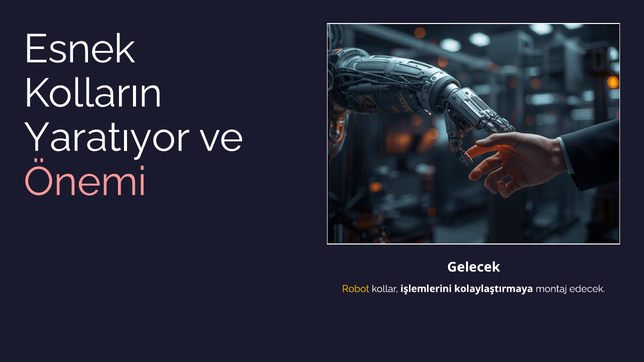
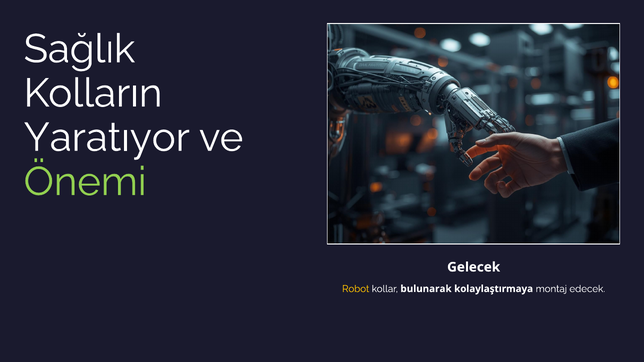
Esnek: Esnek -> Sağlık (79, 49)
Önemi colour: pink -> light green (85, 182)
işlemlerini: işlemlerini -> bulunarak (426, 289)
